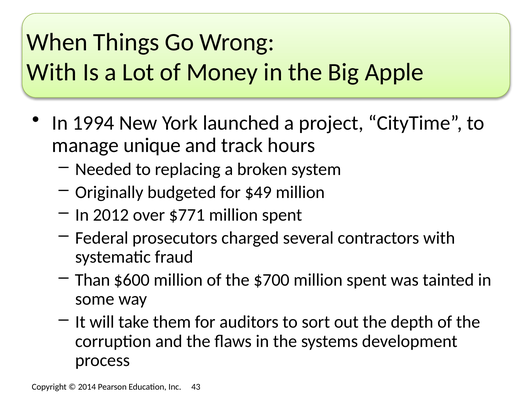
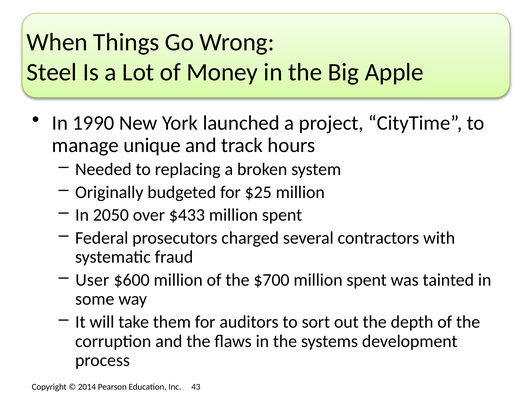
With: With -> Steel (52, 72)
1994: 1994 -> 1990 (93, 123)
$49: $49 -> $25 (258, 192)
2012: 2012 -> 2050 (111, 215)
$771: $771 -> $433 (187, 215)
Than: Than -> User (92, 280)
